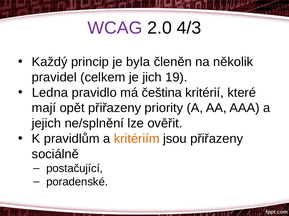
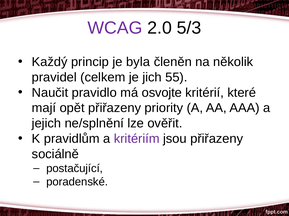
4/3: 4/3 -> 5/3 (189, 28)
19: 19 -> 55 (176, 77)
Ledna: Ledna -> Naučit (50, 93)
čeština: čeština -> osvojte (162, 93)
kritériím colour: orange -> purple (137, 139)
